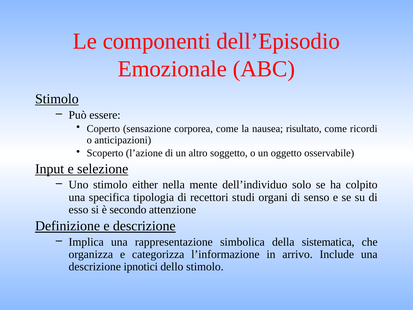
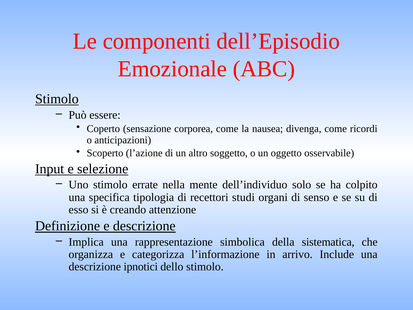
risultato: risultato -> divenga (304, 129)
either: either -> errate (145, 185)
secondo: secondo -> creando (128, 209)
